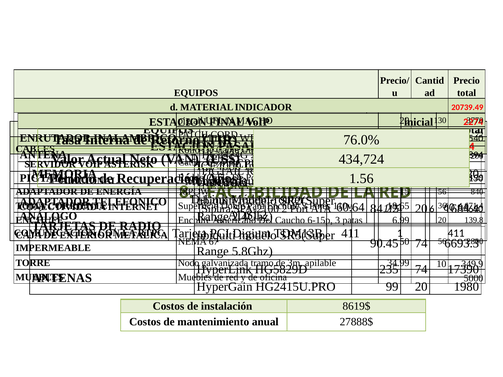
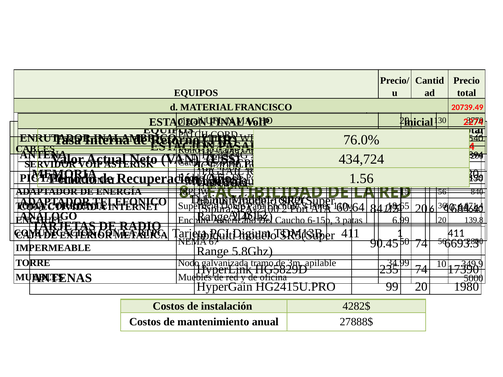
INDICADOR: INDICADOR -> FRANCISCO (263, 107)
8619$: 8619$ -> 4282$ (356, 306)
